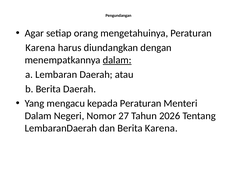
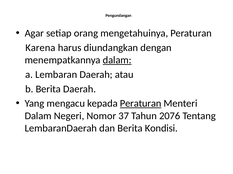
Peraturan underline: none -> present (141, 104)
27: 27 -> 37 (124, 116)
2026: 2026 -> 2076 (170, 116)
Berita Karena: Karena -> Kondisi (161, 129)
